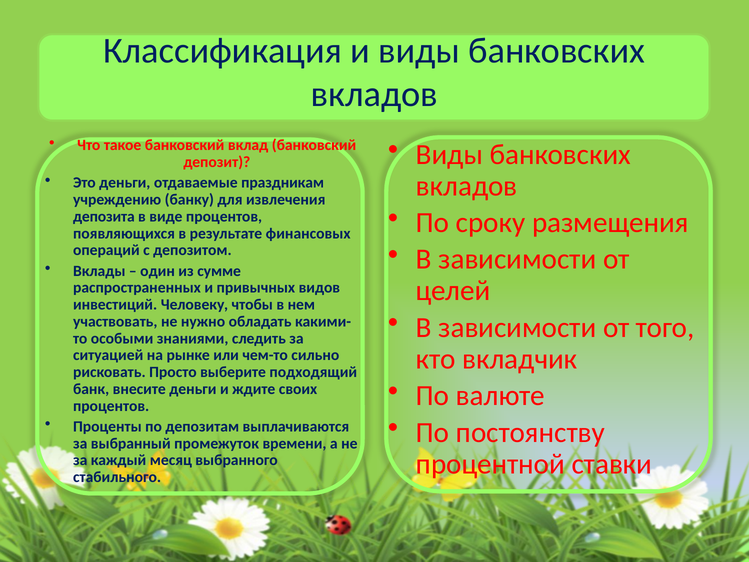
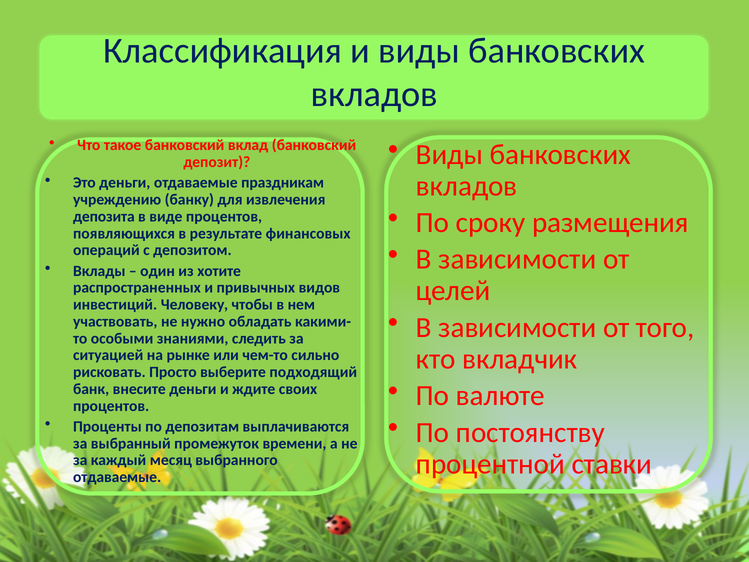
сумме: сумме -> хотите (219, 271)
стабильного: стабильного -> отдаваемые (117, 477)
